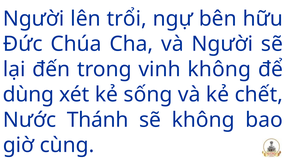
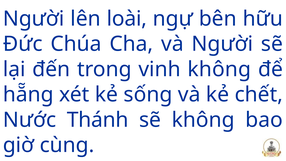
trổi: trổi -> loài (127, 19)
dùng: dùng -> hẵng (28, 95)
